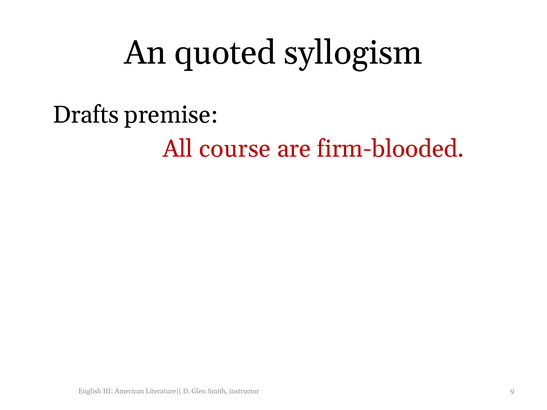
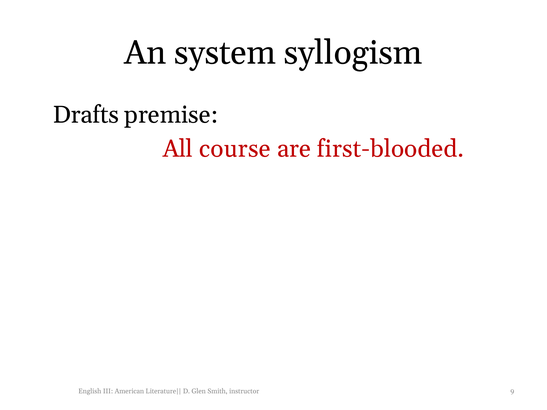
quoted: quoted -> system (225, 53)
firm-blooded: firm-blooded -> first-blooded (390, 149)
